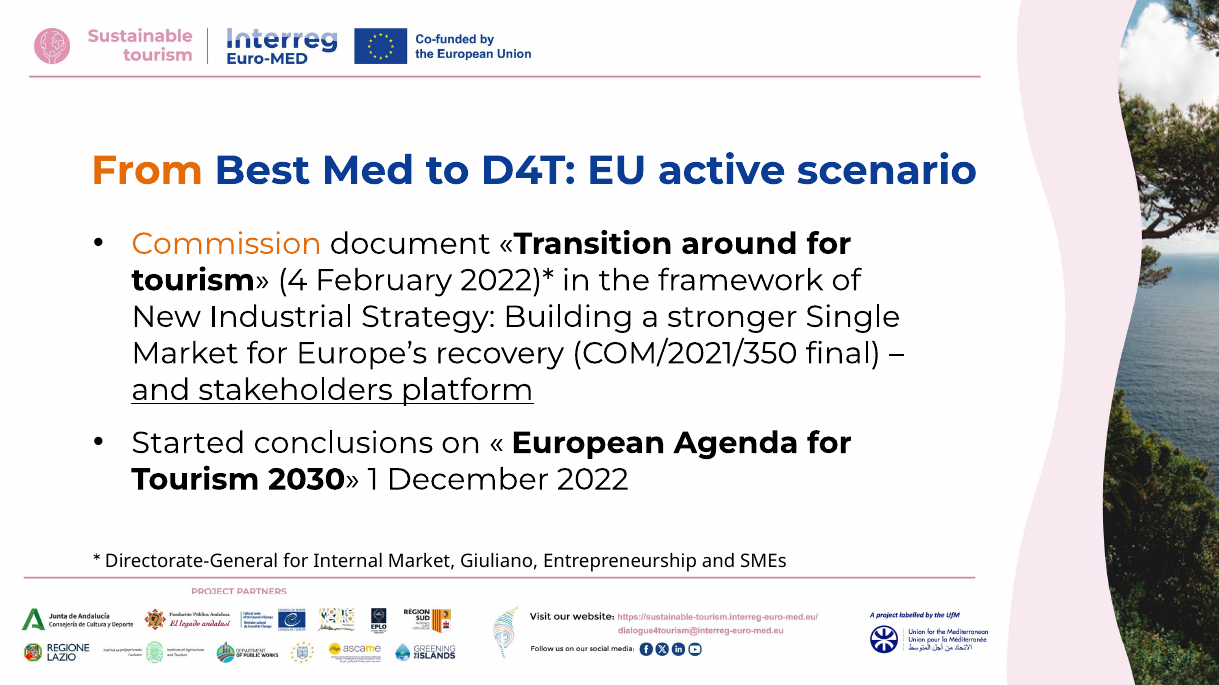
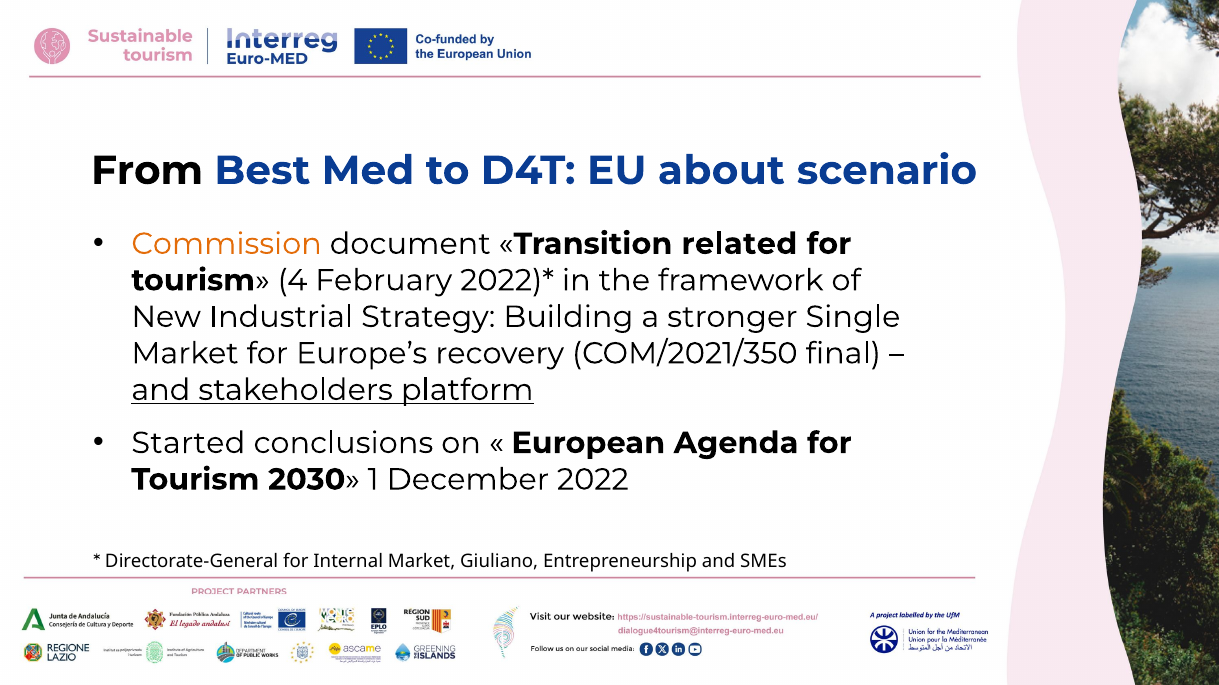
From colour: orange -> black (147, 171)
active: active -> about (721, 171)
around: around -> related (739, 244)
